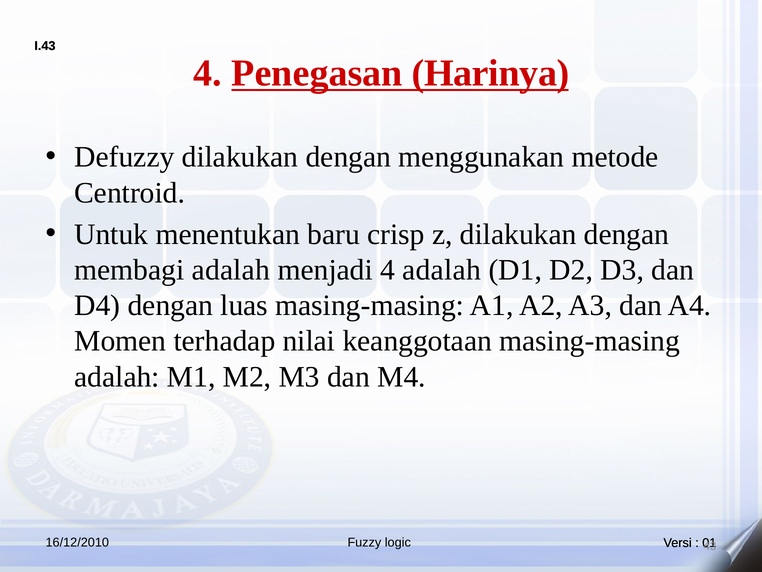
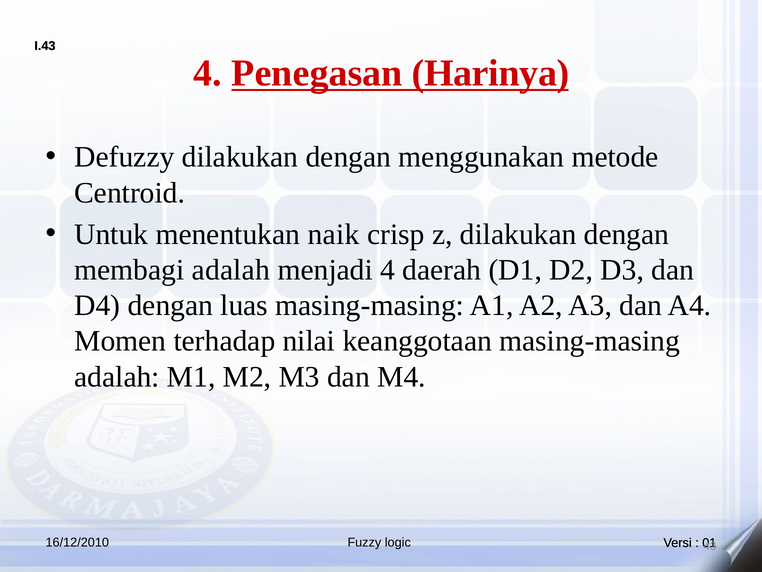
baru: baru -> naik (333, 234)
4 adalah: adalah -> daerah (442, 270)
